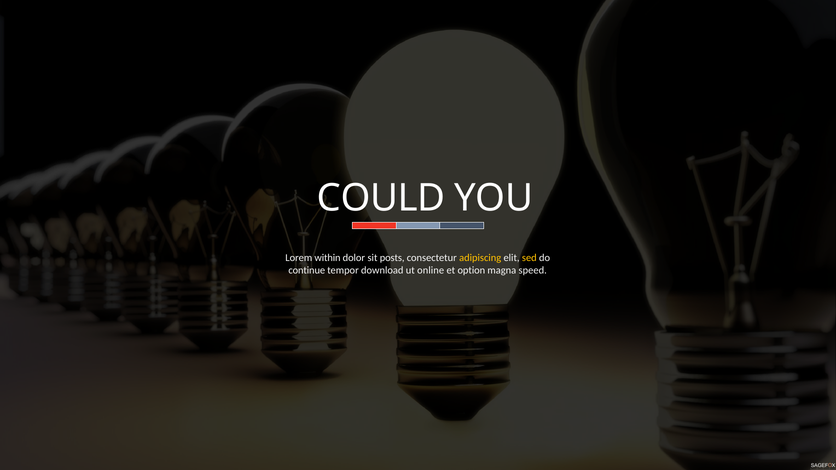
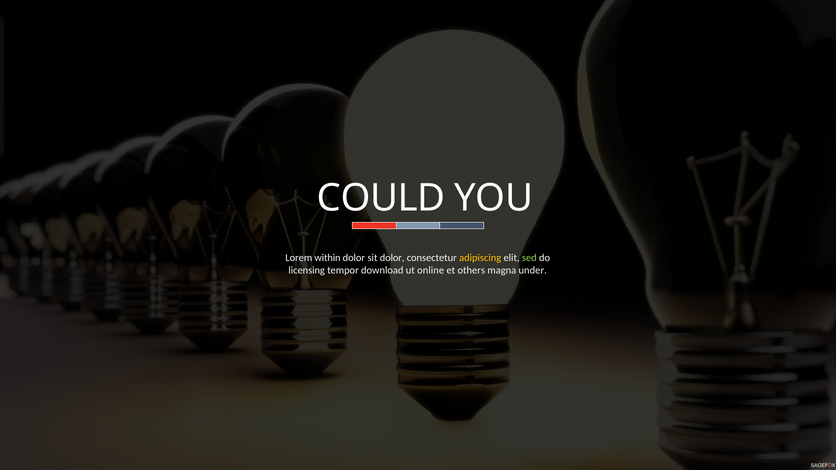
sit posts: posts -> dolor (392, 258)
sed colour: yellow -> light green (529, 258)
continue: continue -> licensing (307, 271)
option: option -> others (471, 271)
speed: speed -> under (533, 271)
